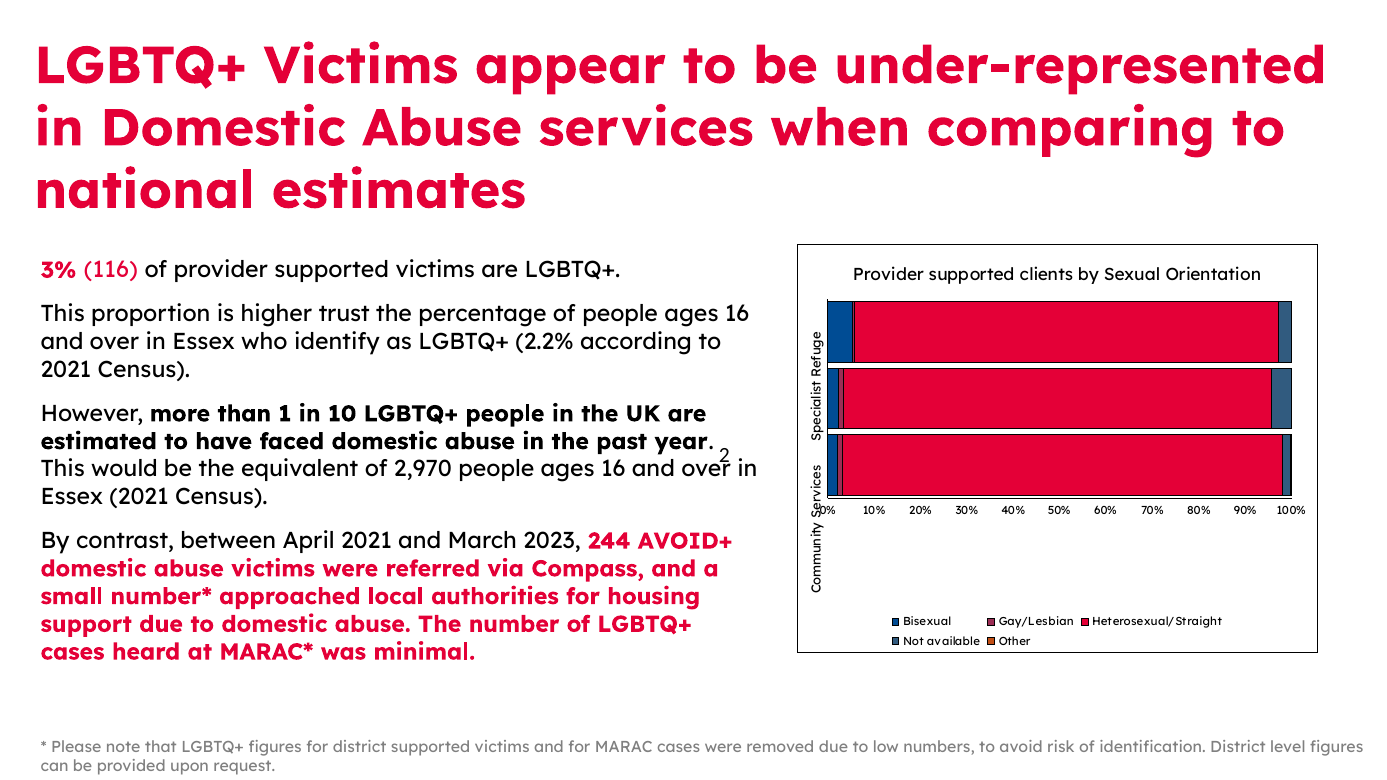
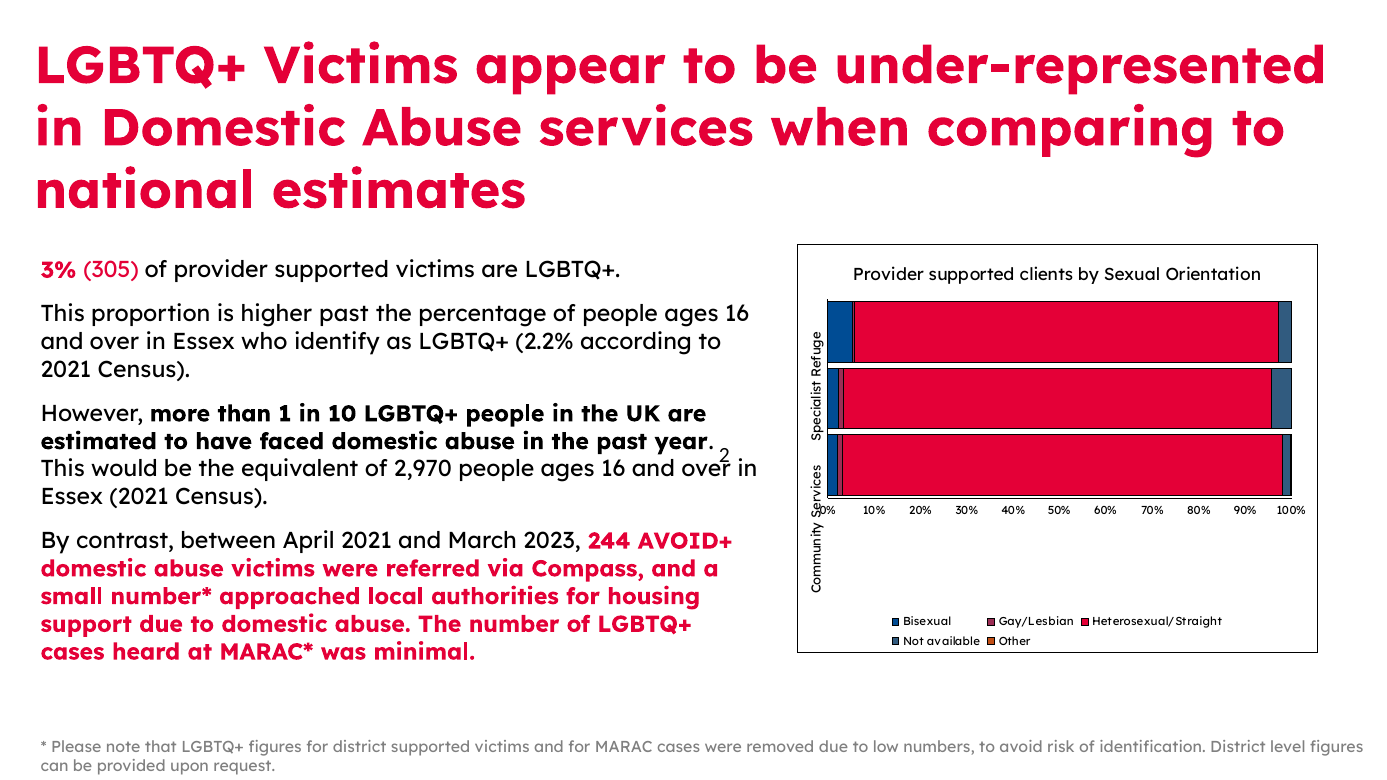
116: 116 -> 305 (111, 270)
higher trust: trust -> past (344, 314)
